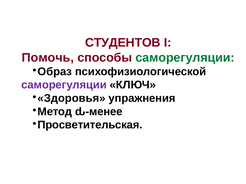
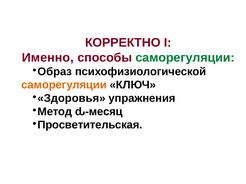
СТУДЕНТОВ: СТУДЕНТОВ -> КОРРЕКТНО (123, 43)
Помочь: Помочь -> Именно (48, 58)
саморегуляции colour: purple -> orange (64, 85)
ԃ-менее: ԃ-менее -> ԃ-месяц (99, 112)
